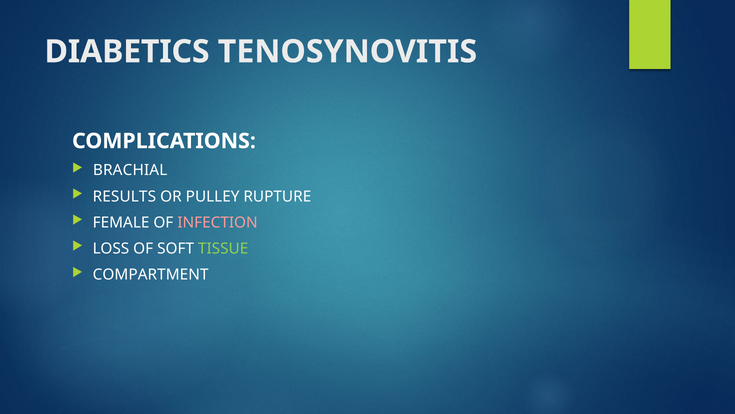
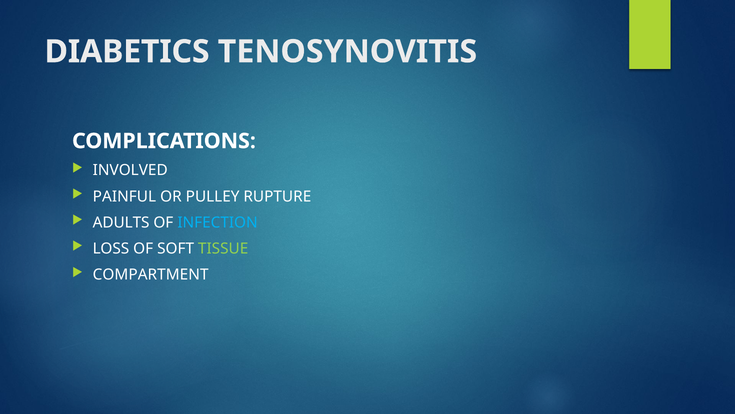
BRACHIAL: BRACHIAL -> INVOLVED (130, 170)
RESULTS: RESULTS -> PAINFUL (124, 196)
FEMALE: FEMALE -> ADULTS (121, 222)
INFECTION colour: pink -> light blue (218, 222)
